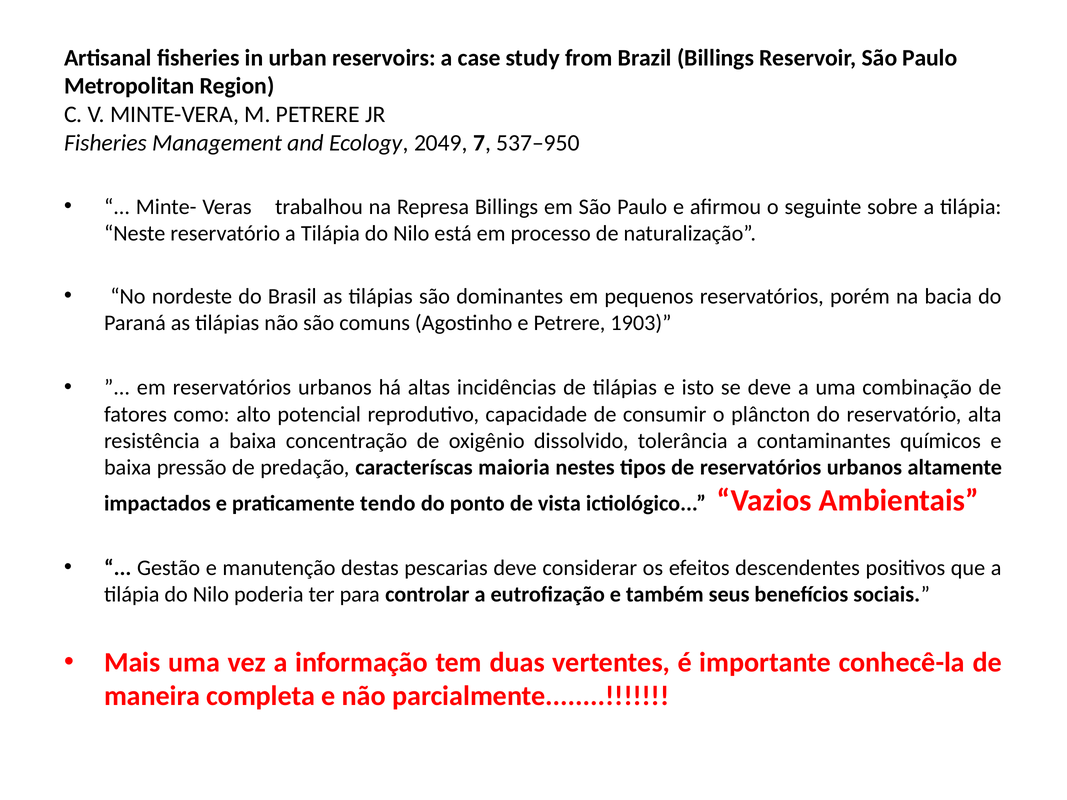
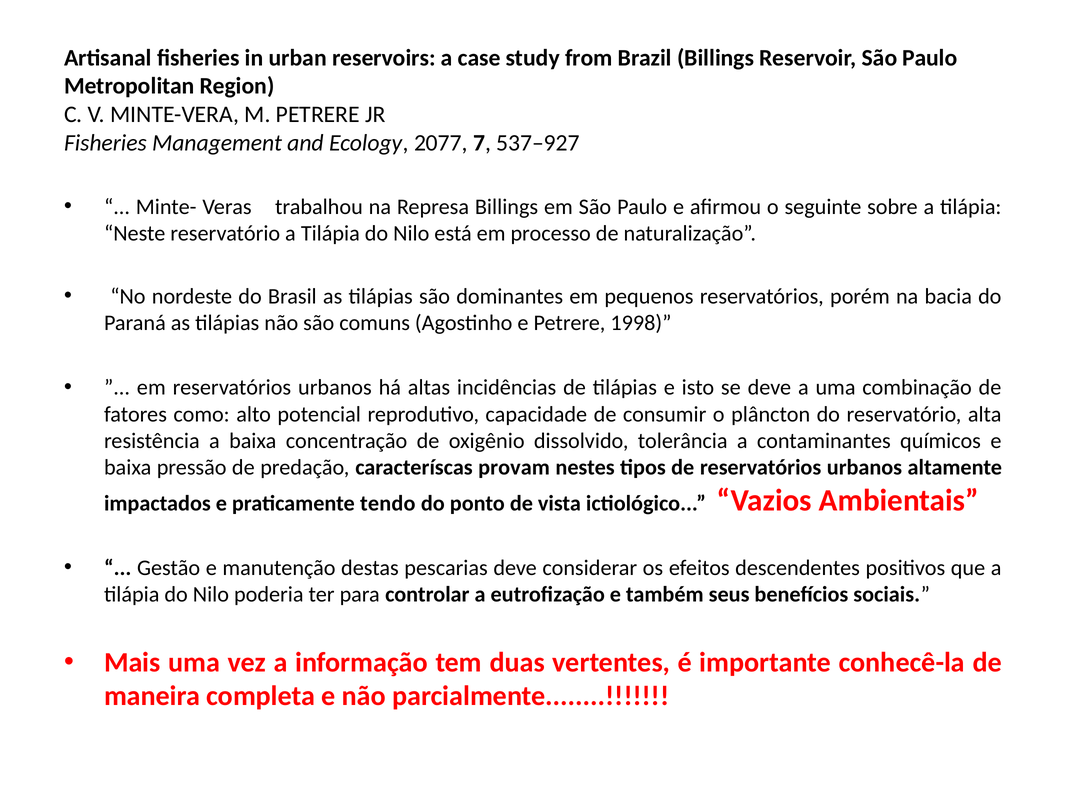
2049: 2049 -> 2077 (441, 143)
537–950: 537–950 -> 537–927 (538, 143)
1903: 1903 -> 1998 (641, 323)
maioria: maioria -> provam (514, 468)
